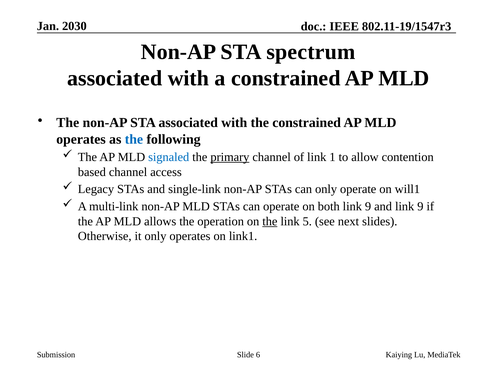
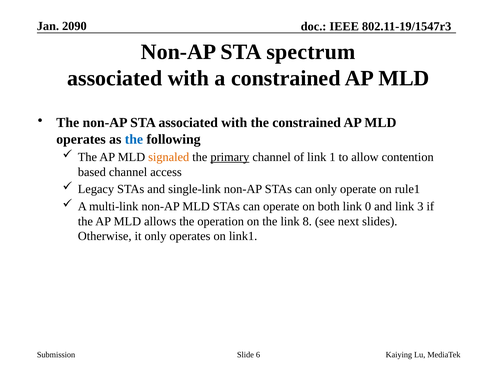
2030: 2030 -> 2090 (74, 26)
signaled colour: blue -> orange (169, 157)
will1: will1 -> rule1 (407, 189)
both link 9: 9 -> 0 (368, 206)
and link 9: 9 -> 3 (420, 206)
the underline: present -> none (270, 221)
5: 5 -> 8 (307, 221)
